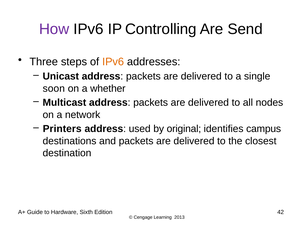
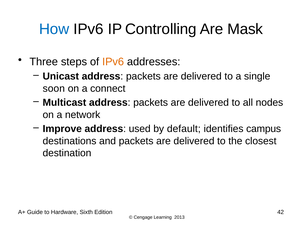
How colour: purple -> blue (54, 29)
Send: Send -> Mask (245, 29)
whether: whether -> connect (108, 88)
Printers: Printers -> Improve (62, 129)
original: original -> default (184, 129)
